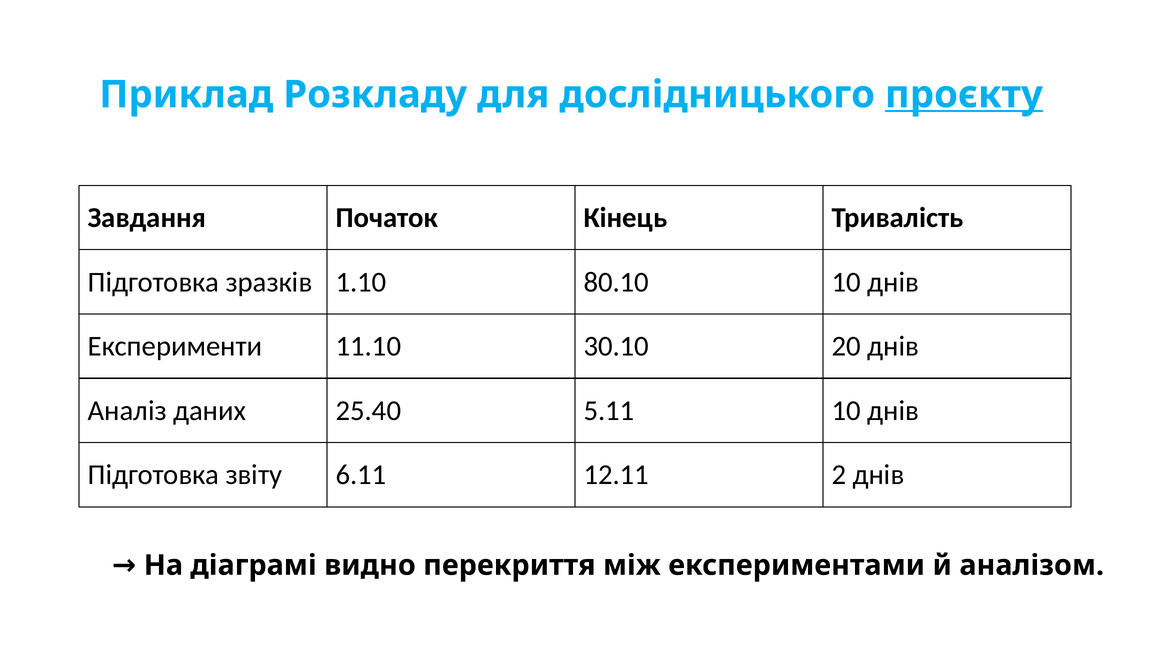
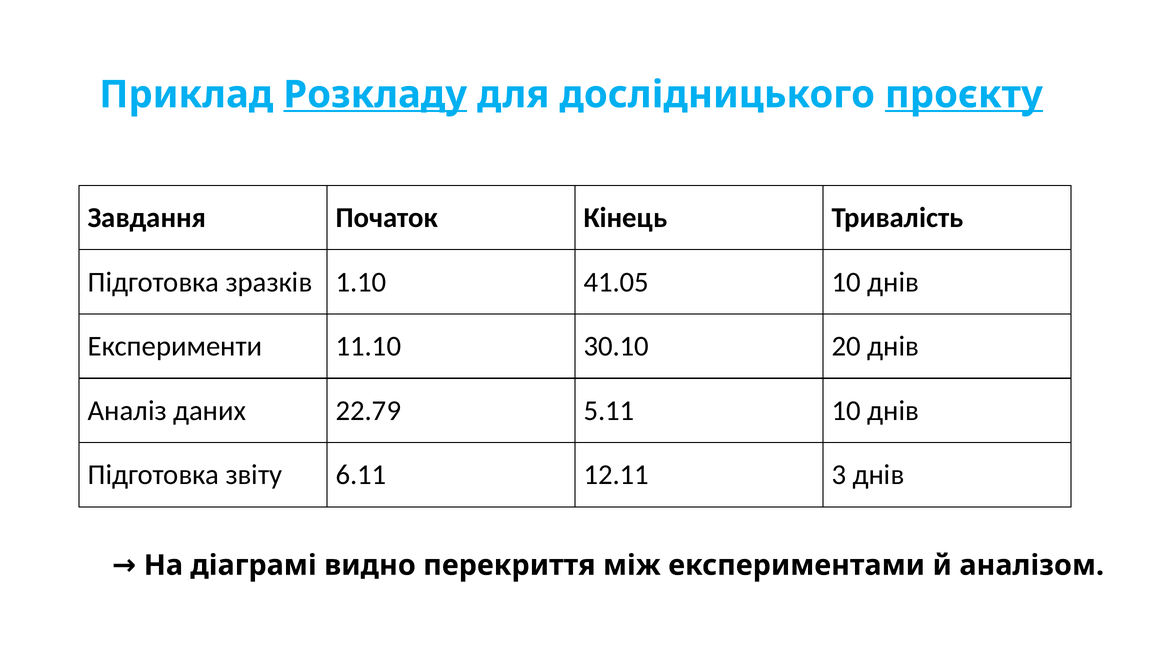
Розкладу underline: none -> present (375, 95)
80.10: 80.10 -> 41.05 (616, 282)
25.40: 25.40 -> 22.79 (368, 411)
2: 2 -> 3 (839, 475)
